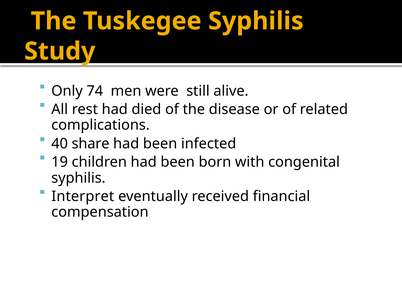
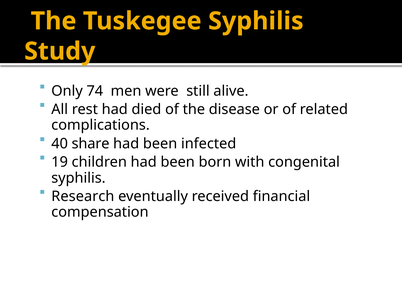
Interpret: Interpret -> Research (83, 196)
